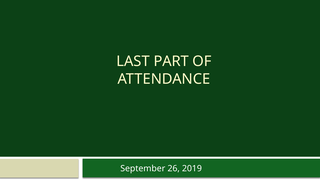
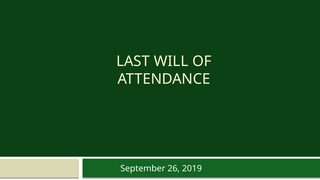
PART: PART -> WILL (171, 61)
